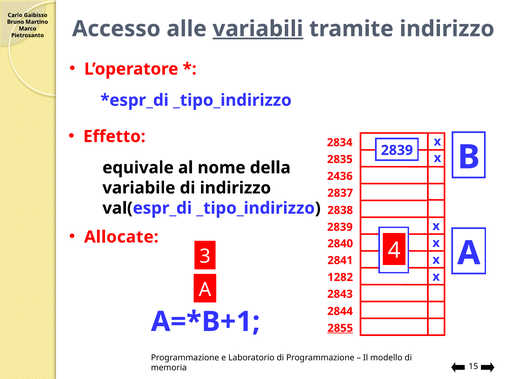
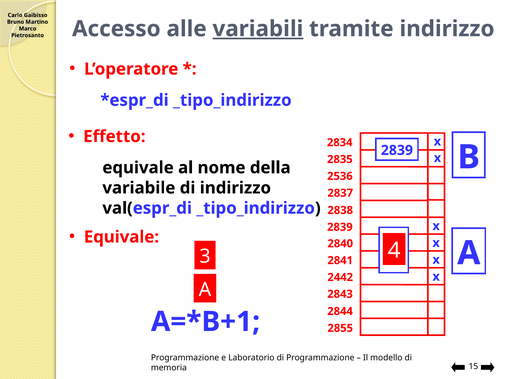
2436: 2436 -> 2536 (340, 176)
Allocate: Allocate -> Equivale (121, 237)
1282: 1282 -> 2442 (340, 277)
2855 underline: present -> none (340, 328)
